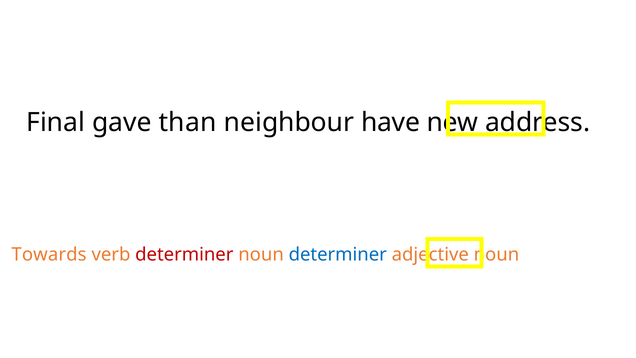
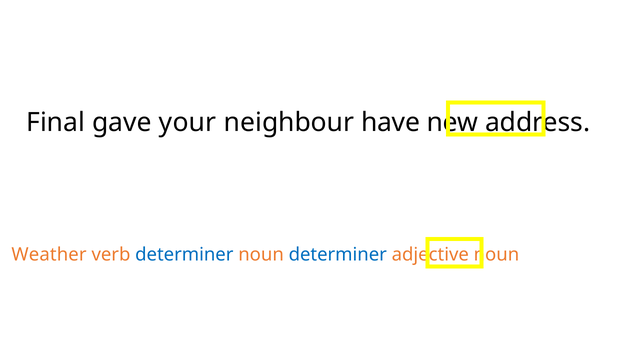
than: than -> your (188, 123)
Towards: Towards -> Weather (49, 254)
determiner colour: red -> blue (184, 254)
